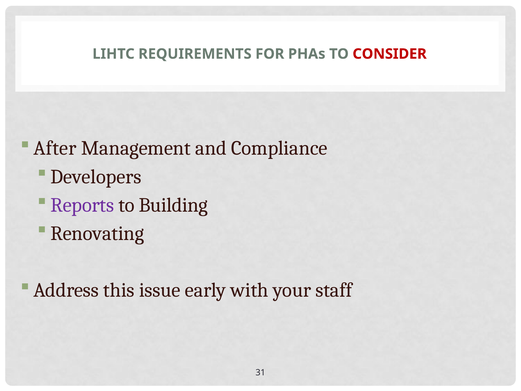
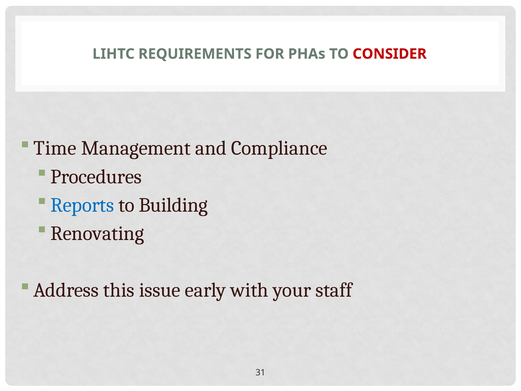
After: After -> Time (55, 148)
Developers: Developers -> Procedures (96, 177)
Reports colour: purple -> blue (82, 205)
